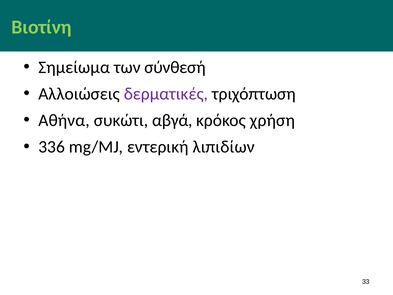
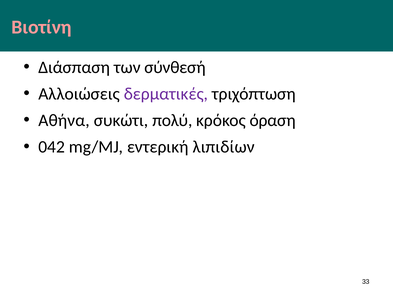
Βιοτίνη colour: light green -> pink (42, 27)
Σημείωμα: Σημείωμα -> Διάσπαση (74, 67)
αβγά: αβγά -> πολύ (172, 120)
χρήση: χρήση -> όραση (273, 120)
336: 336 -> 042 (52, 147)
